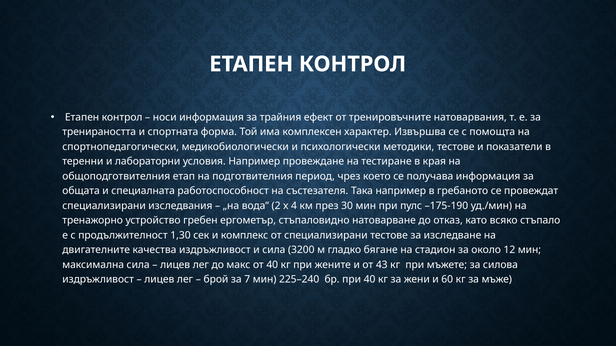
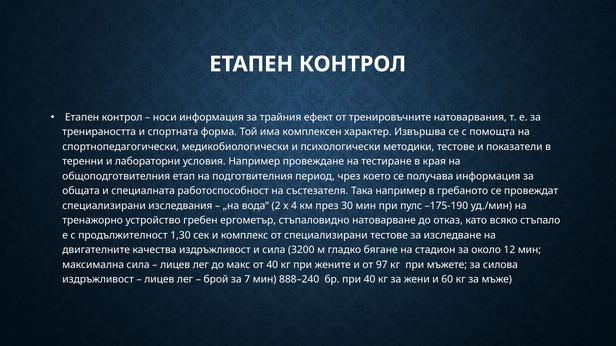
43: 43 -> 97 (382, 265)
225–240: 225–240 -> 888–240 (299, 280)
